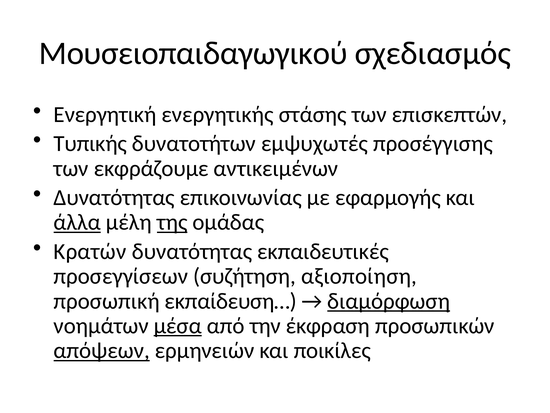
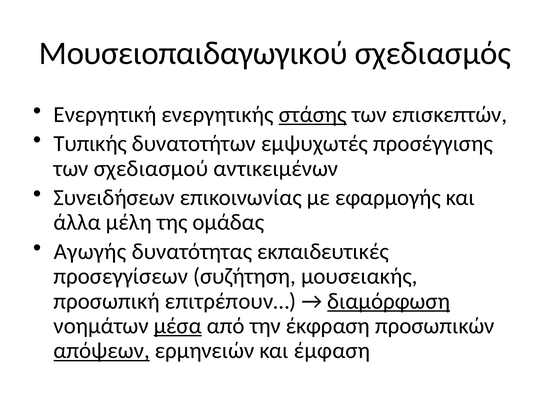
στάσης underline: none -> present (313, 114)
εκφράζουμε: εκφράζουμε -> σχεδιασμού (151, 168)
Δυνατότητας: Δυνατότητας -> Συνειδήσεων (114, 197)
άλλα underline: present -> none (77, 222)
της underline: present -> none (172, 222)
Κρατών: Κρατών -> Αγωγής (90, 251)
αξιοποίηση: αξιοποίηση -> μουσειακής (359, 276)
εκπαίδευση…: εκπαίδευση… -> επιτρέπουν… (231, 301)
ποικίλες: ποικίλες -> έμφαση (332, 350)
